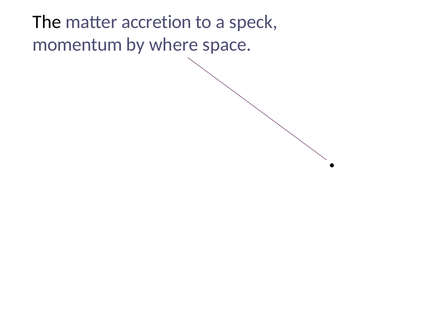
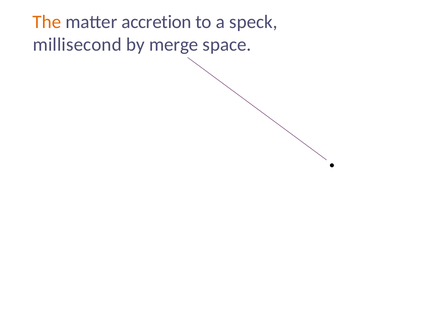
The colour: black -> orange (47, 22)
momentum: momentum -> millisecond (77, 45)
where: where -> merge (174, 45)
